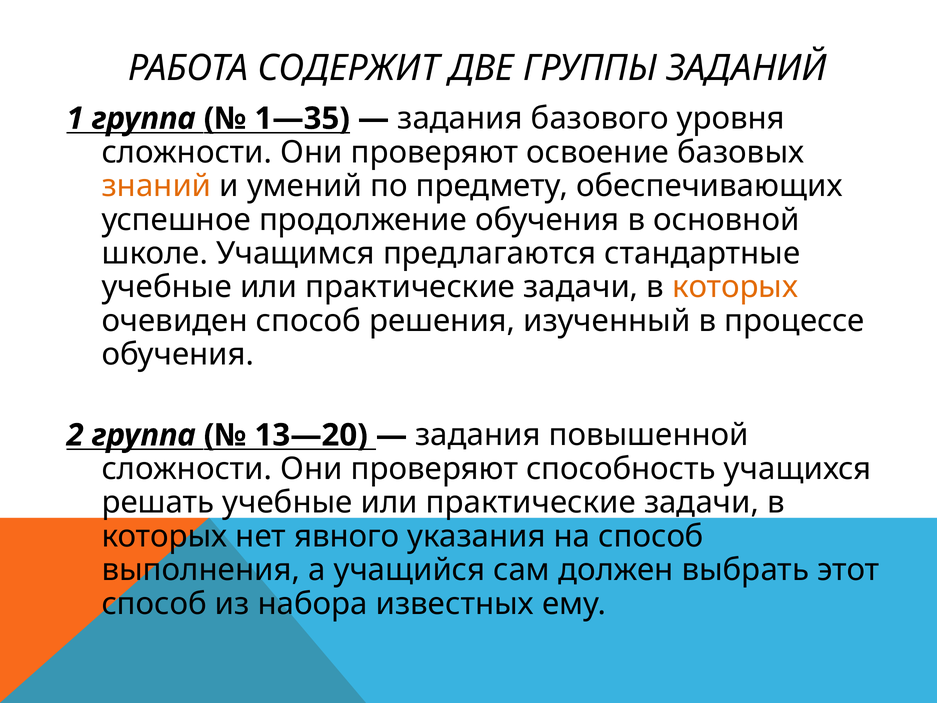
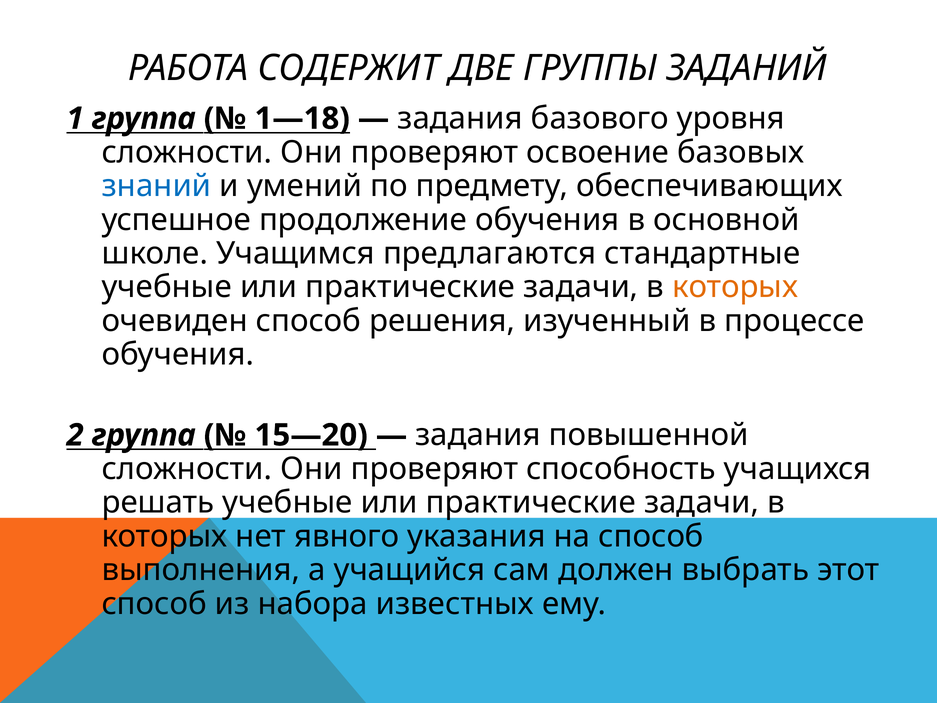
1—35: 1—35 -> 1—18 (302, 118)
знаний colour: orange -> blue (157, 186)
13—20: 13—20 -> 15—20 (311, 435)
